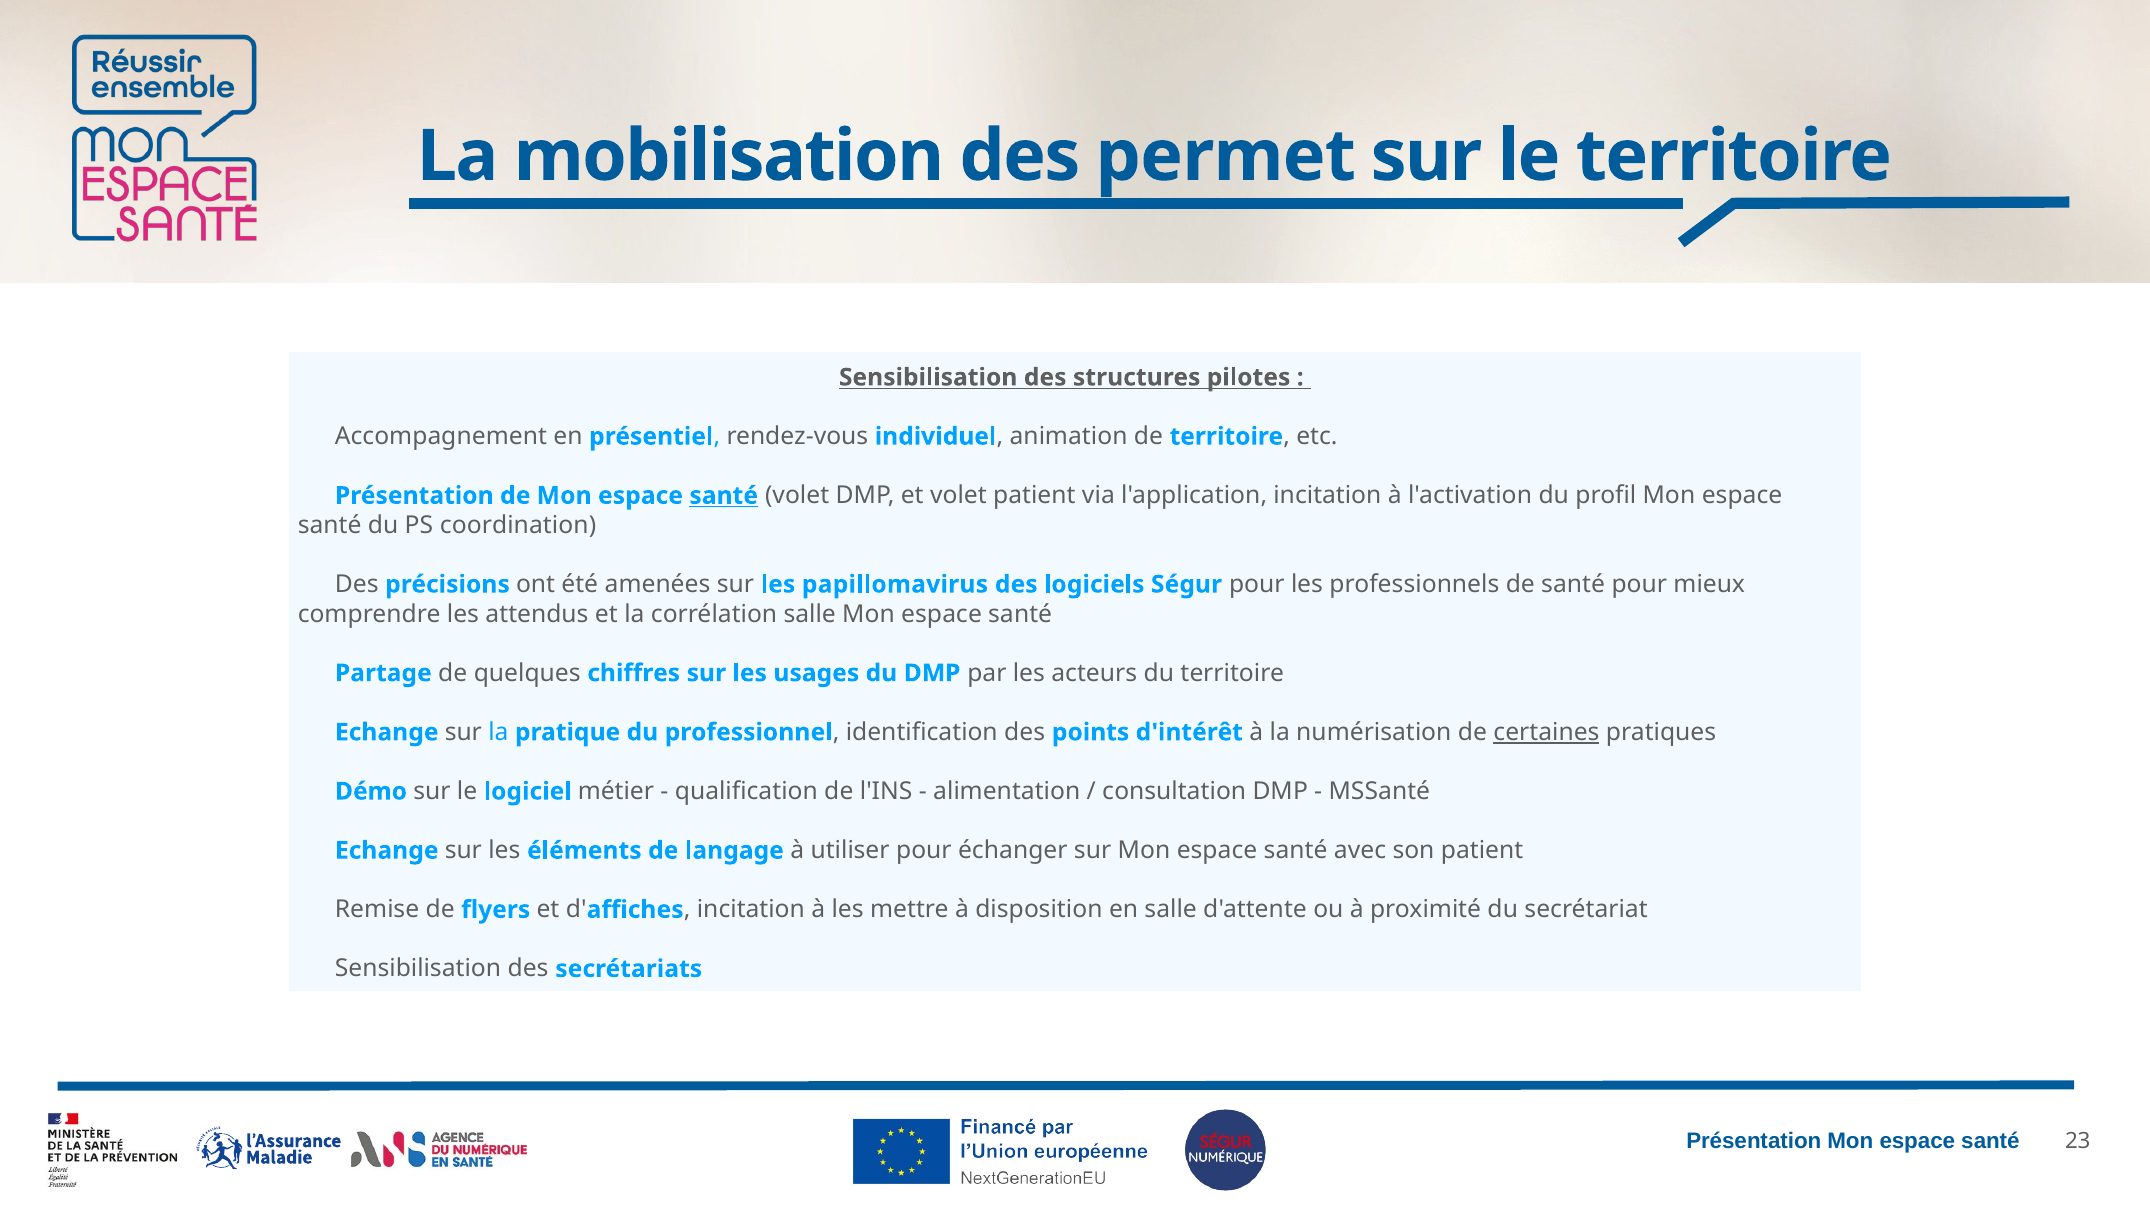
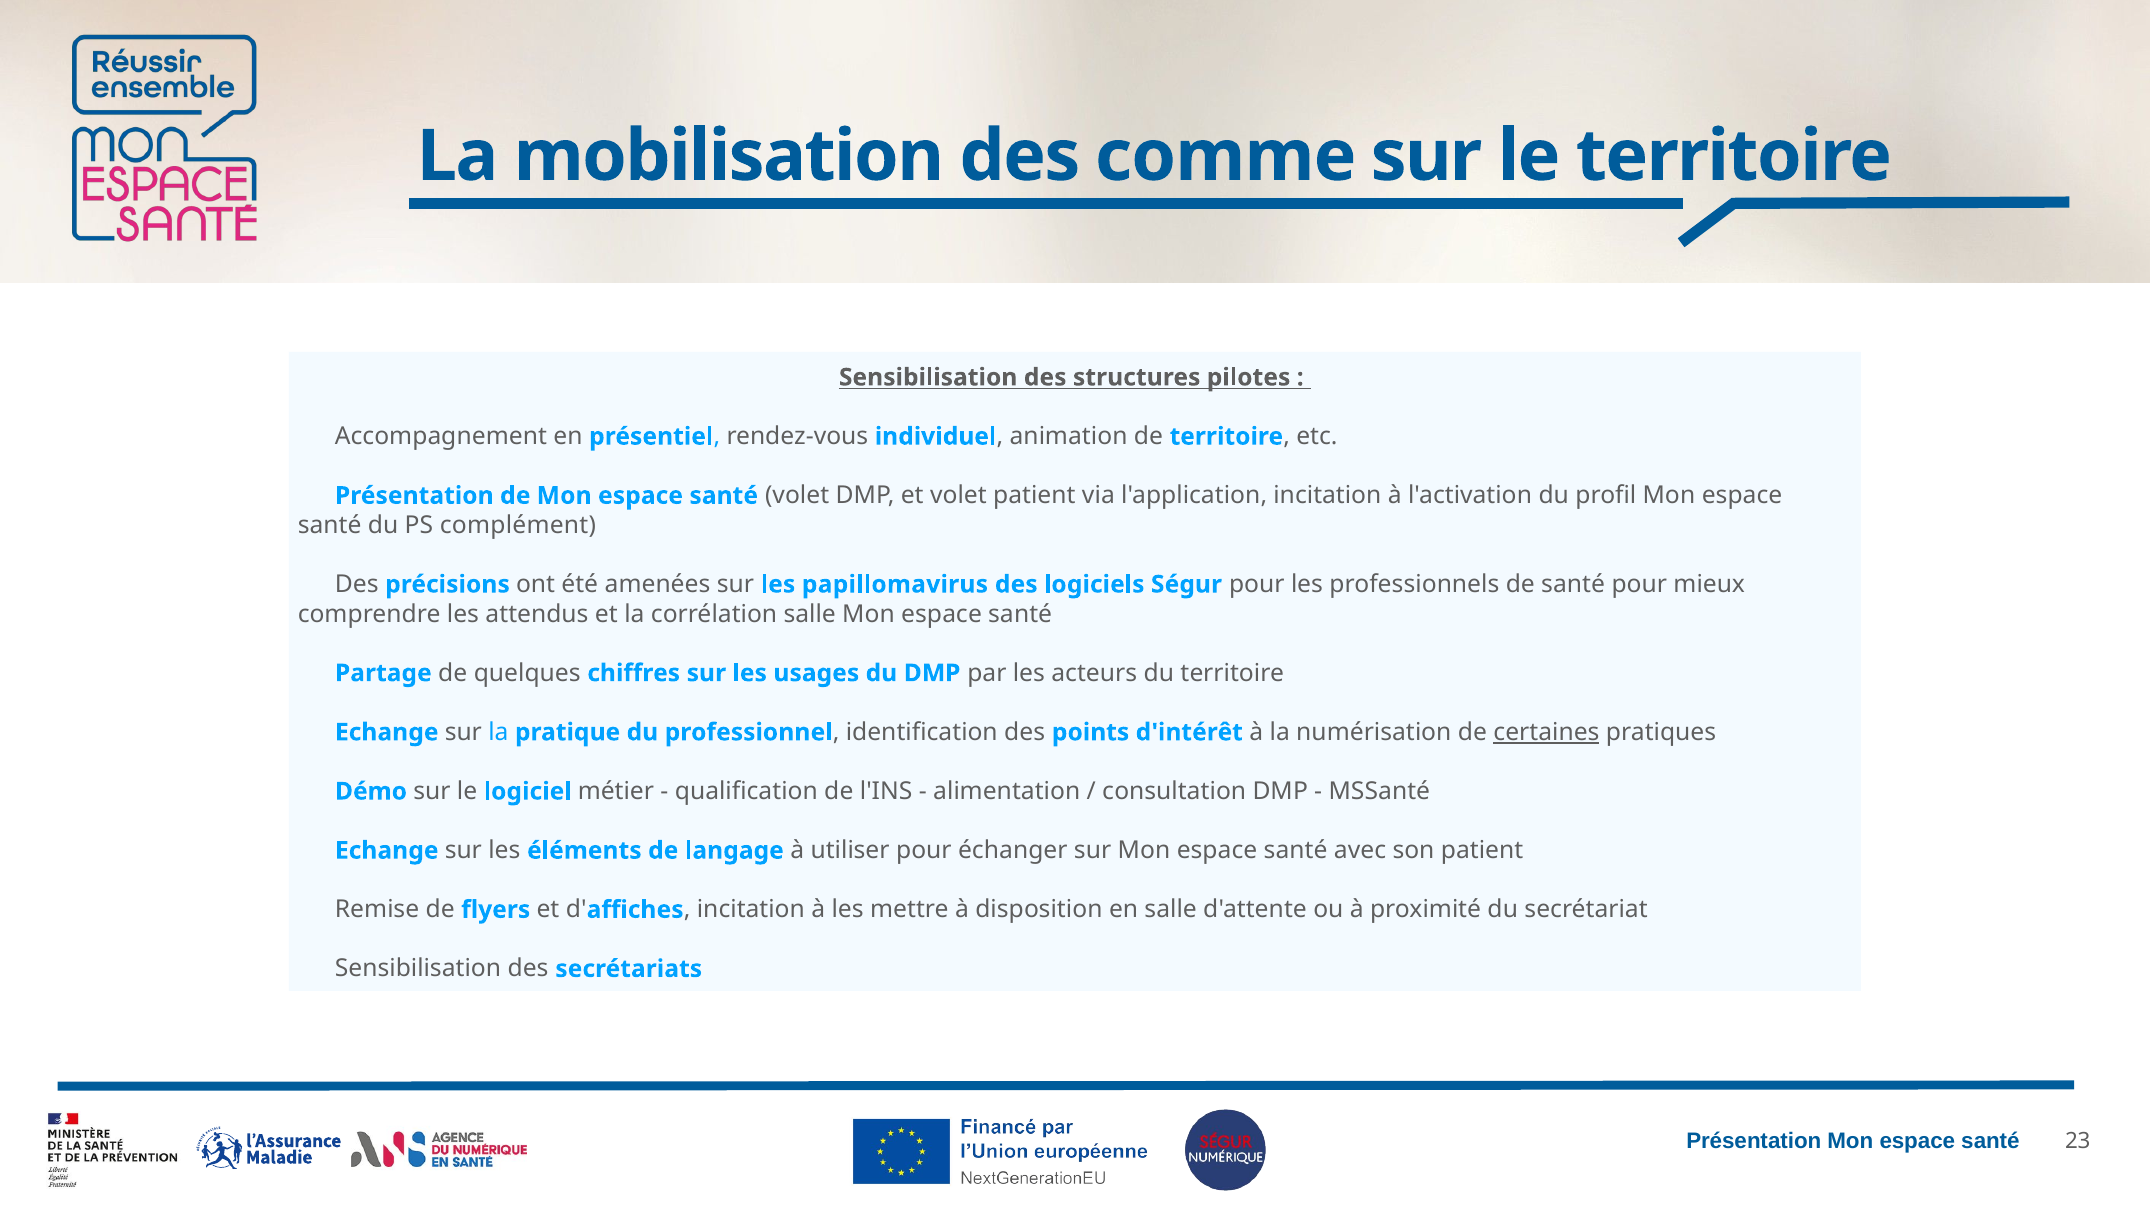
permet: permet -> comme (1226, 156)
santé underline: present -> none (724, 496)
coordination: coordination -> complément (518, 525)
